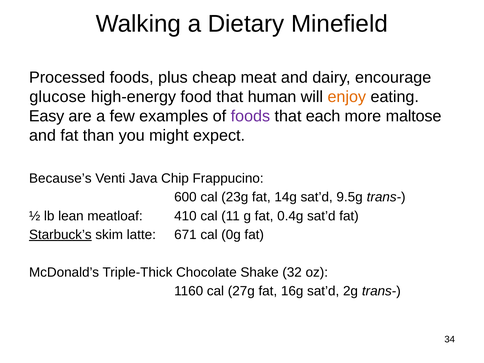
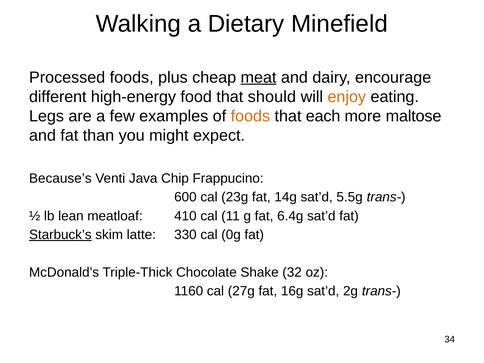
meat underline: none -> present (259, 77)
glucose: glucose -> different (58, 97)
human: human -> should (272, 97)
Easy: Easy -> Legs (47, 116)
foods colour: purple -> orange (250, 116)
9.5g: 9.5g -> 5.5g (350, 197)
0.4g: 0.4g -> 6.4g (290, 216)
671: 671 -> 330 (185, 235)
